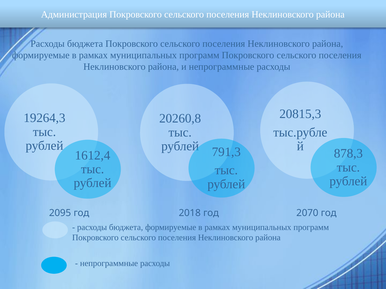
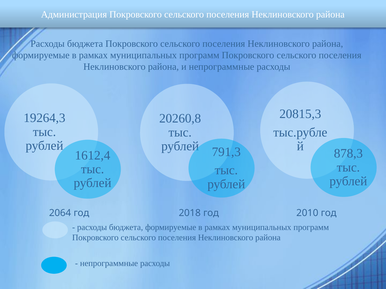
2095: 2095 -> 2064 (60, 213)
2070: 2070 -> 2010 (307, 213)
